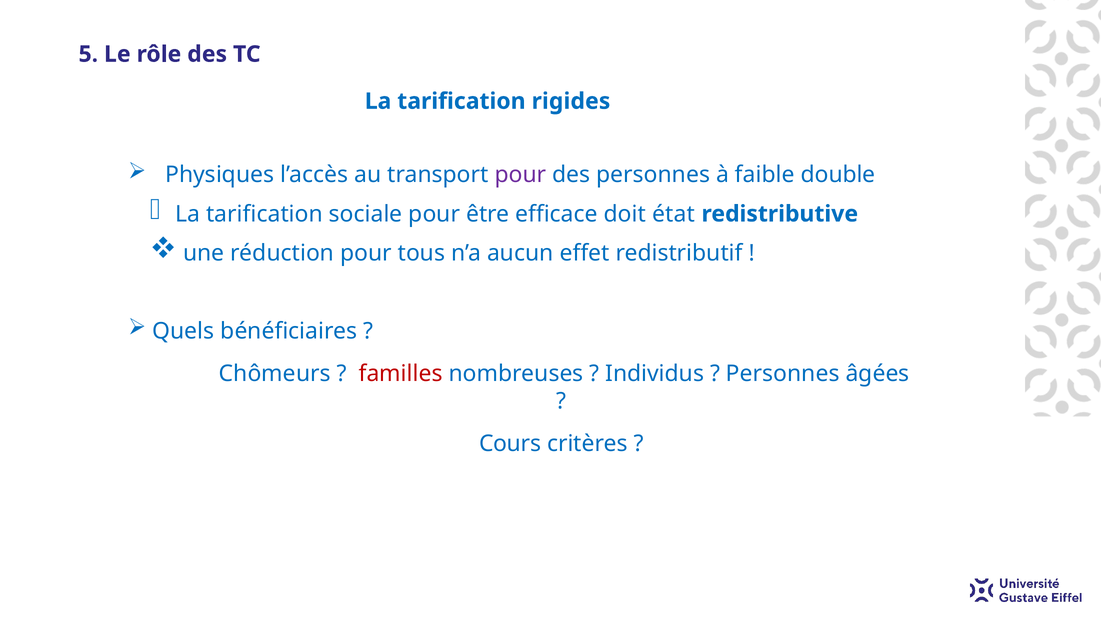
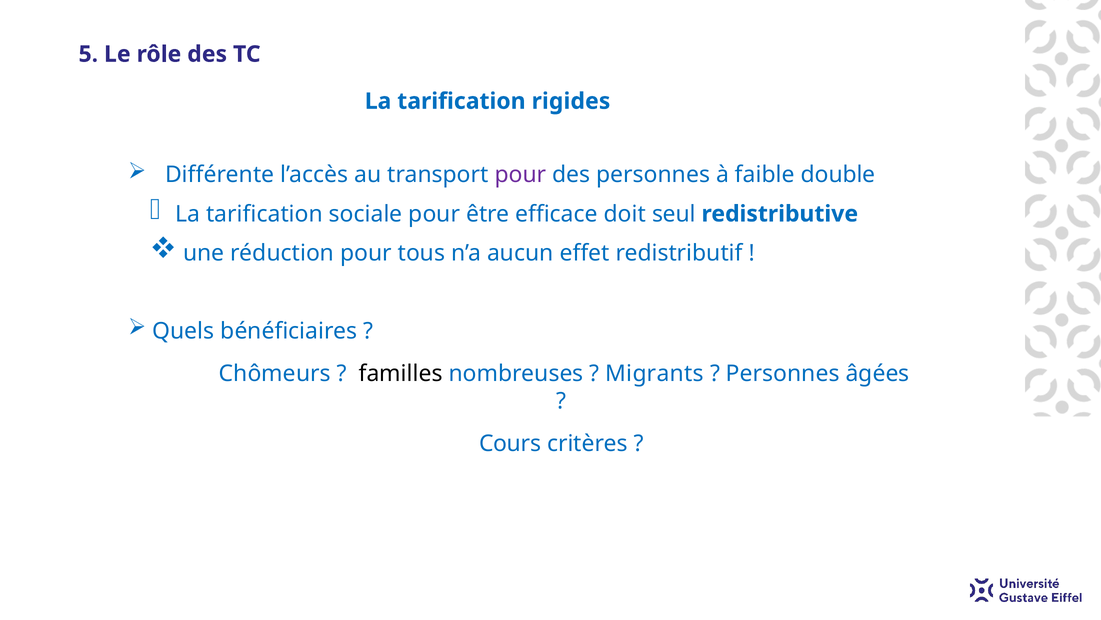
Physiques: Physiques -> Différente (220, 175)
état: état -> seul (674, 214)
familles colour: red -> black (401, 373)
Individus: Individus -> Migrants (655, 373)
